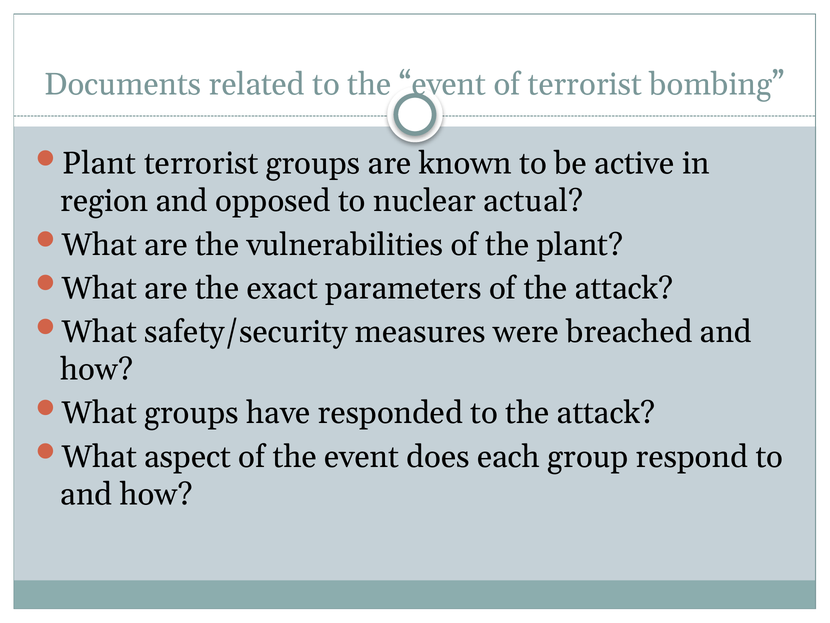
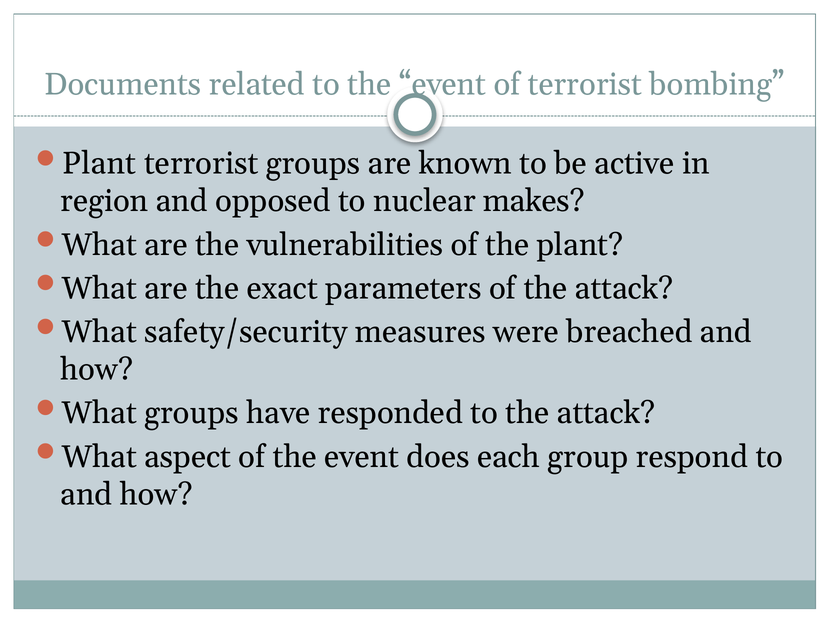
actual: actual -> makes (534, 201)
